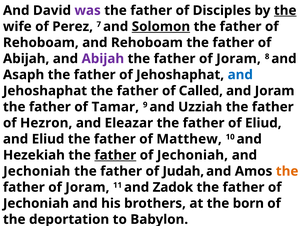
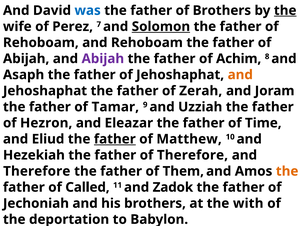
was colour: purple -> blue (88, 10)
of Disciples: Disciples -> Brothers (222, 10)
Joram: Joram -> Achim (239, 59)
and colour: blue -> orange (240, 75)
Called: Called -> Zerah (201, 91)
of Eliud: Eliud -> Time (263, 123)
father underline: none -> present (115, 139)
father underline: present -> none (115, 155)
Jechoniah: Jechoniah -> Therefore (192, 155)
Jechoniah: Jechoniah -> Therefore (37, 172)
Judah: Judah -> Them (183, 172)
Joram: Joram -> Called (87, 188)
born: born -> with (248, 204)
